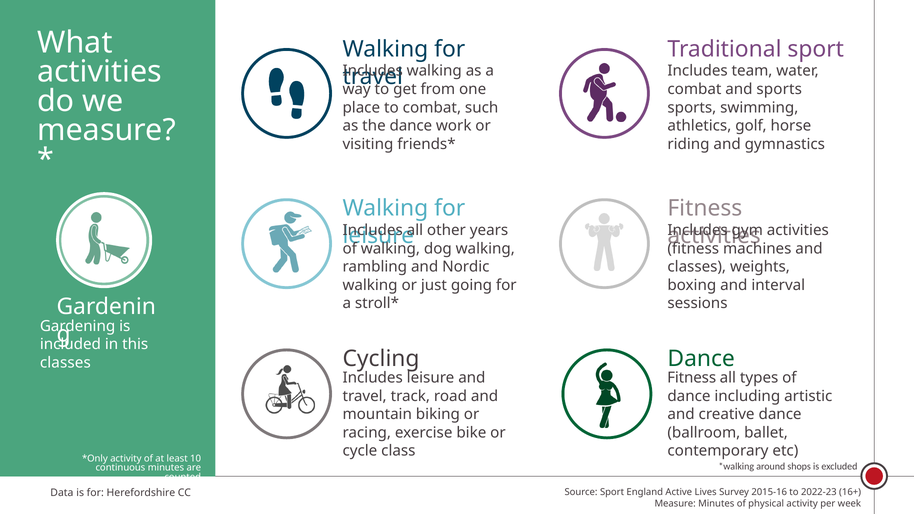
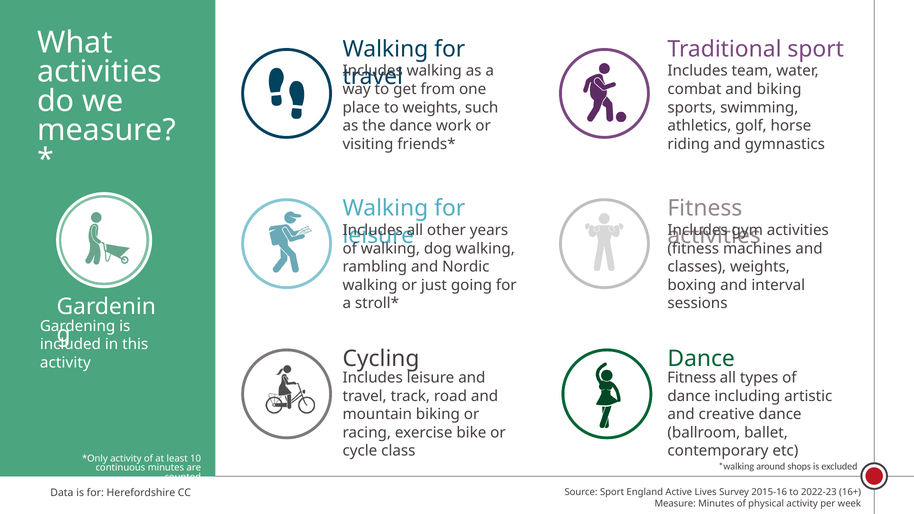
and sports: sports -> biking (779, 89)
to combat: combat -> weights (432, 108)
classes: classes -> activity (65, 363)
